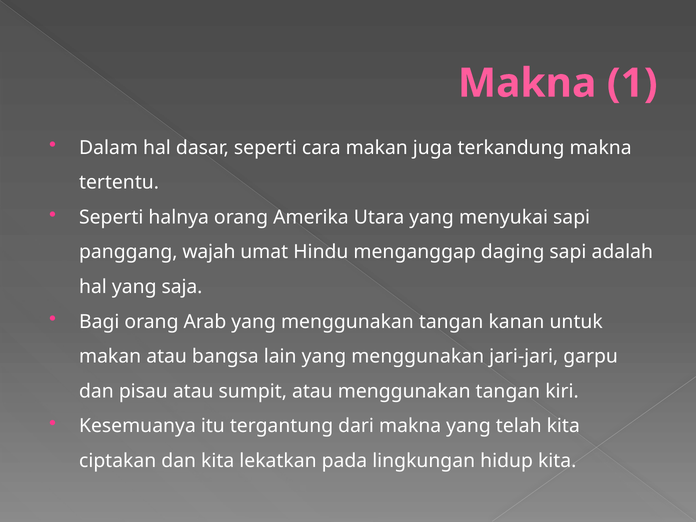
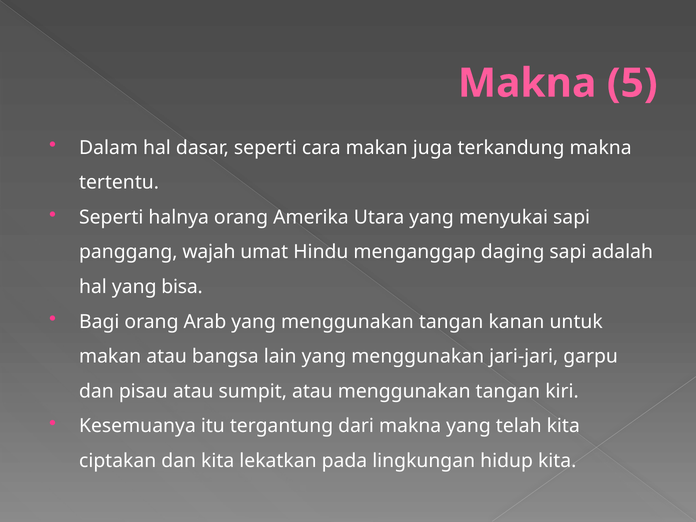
1: 1 -> 5 (632, 83)
saja: saja -> bisa (182, 287)
